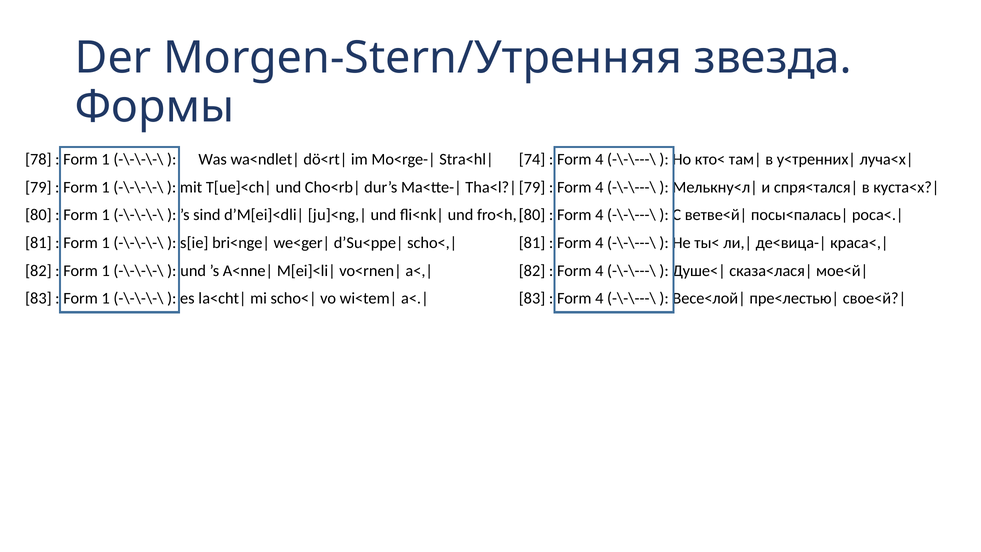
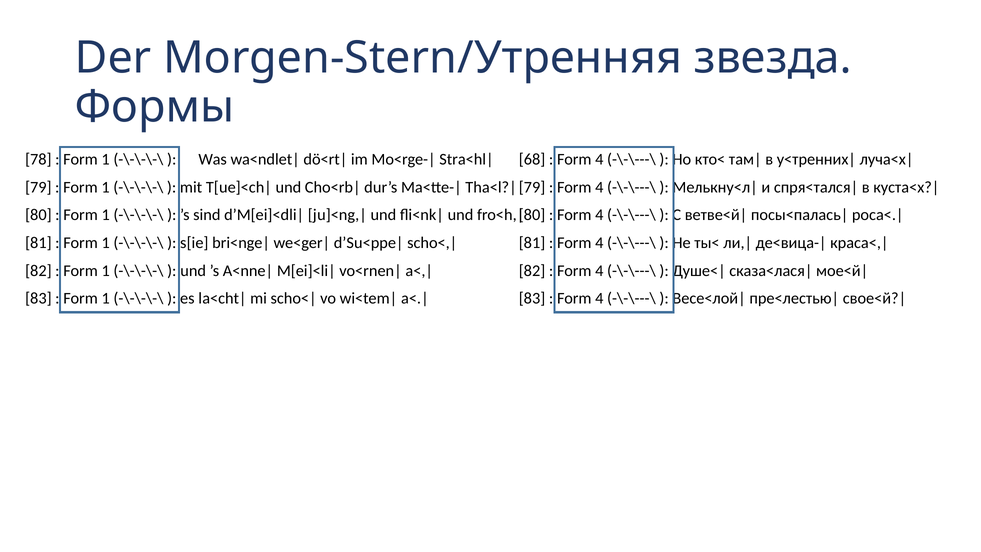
74: 74 -> 68 (532, 159)
